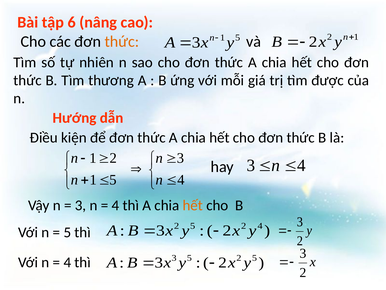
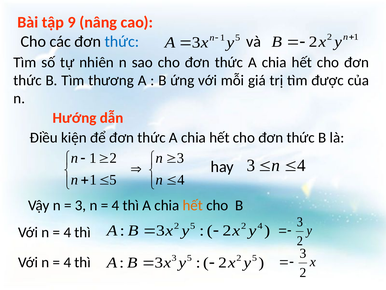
6: 6 -> 9 (72, 22)
thức colour: orange -> blue (122, 42)
5: 5 -> 4 (67, 232)
